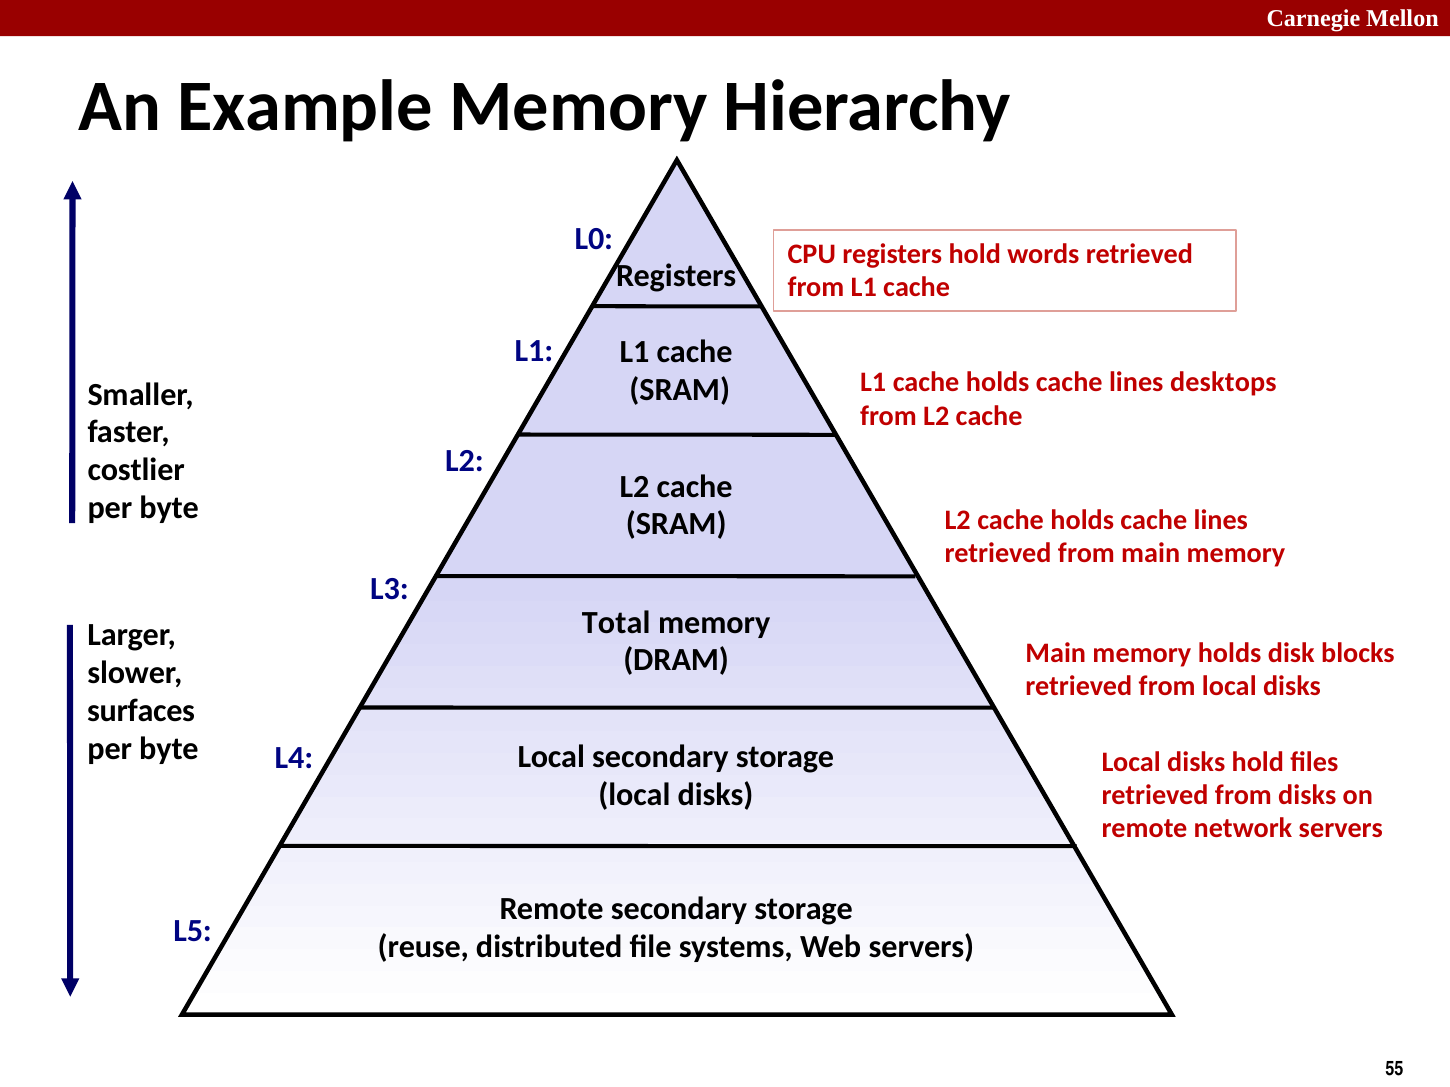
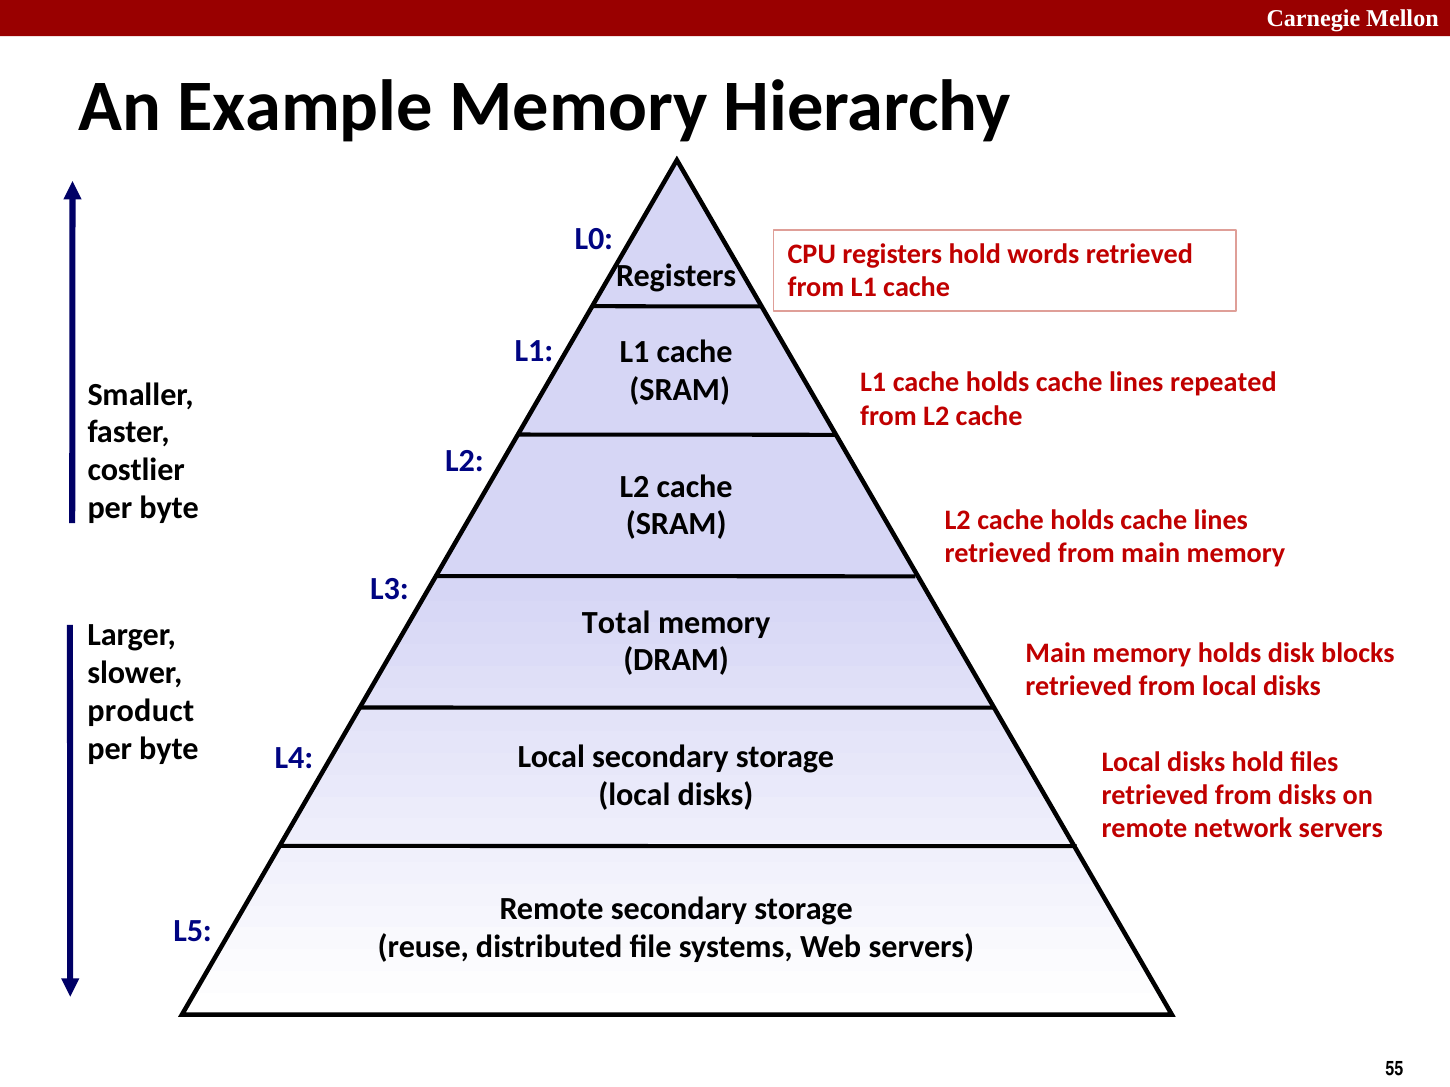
desktops: desktops -> repeated (1223, 383)
surfaces: surfaces -> product (141, 711)
